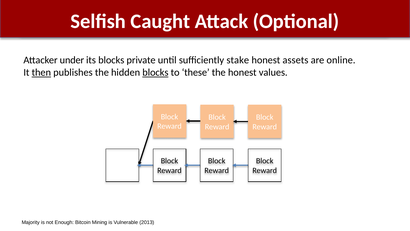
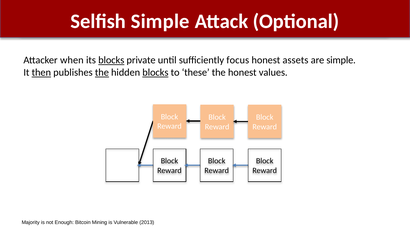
Selfish Caught: Caught -> Simple (160, 21)
under: under -> when (72, 60)
blocks underline: none -> present (111, 60)
stake: stake -> focus (238, 60)
are online: online -> simple (341, 60)
the underline: none -> present (102, 72)
